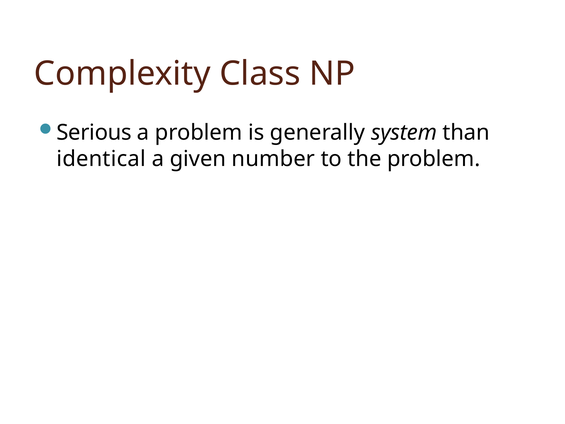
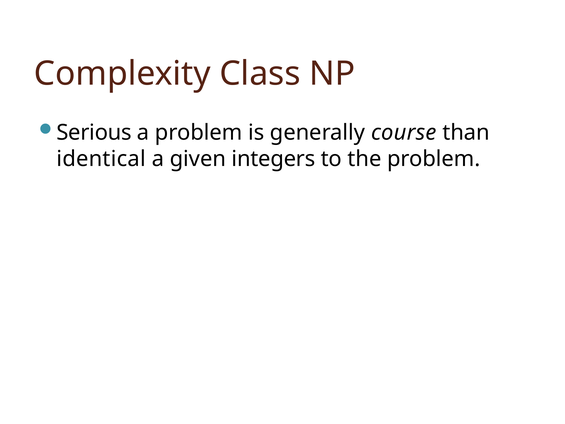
system: system -> course (404, 132)
number: number -> integers (273, 159)
